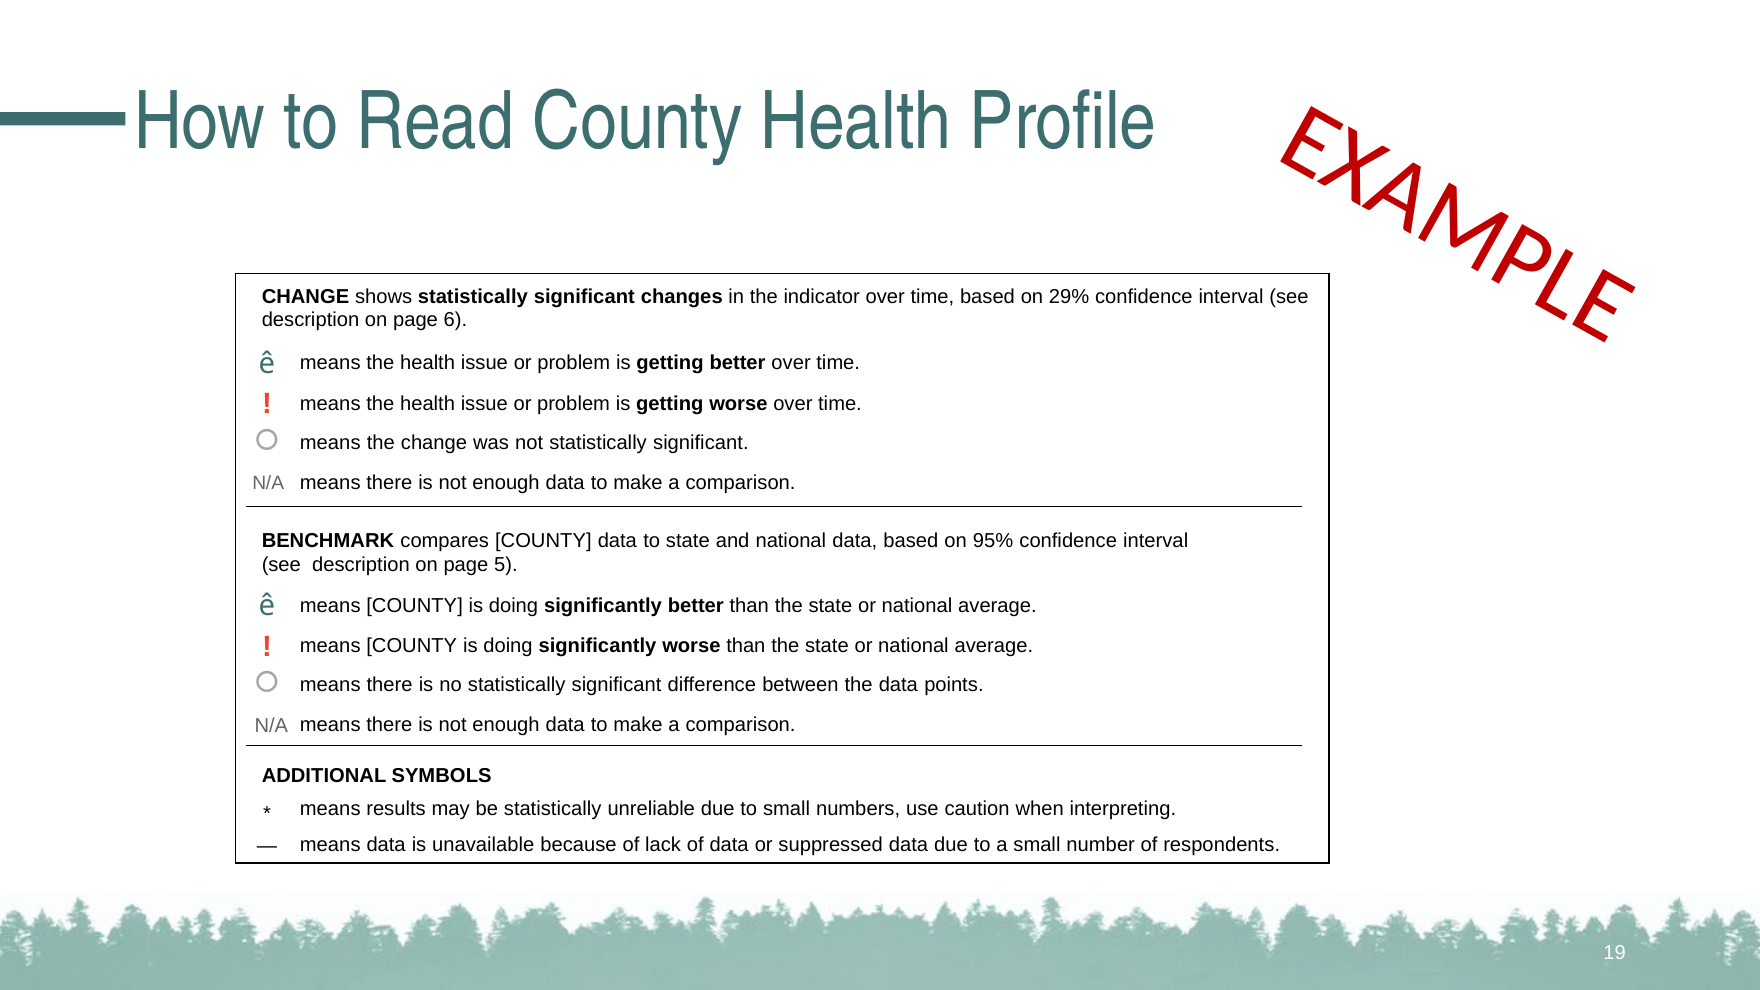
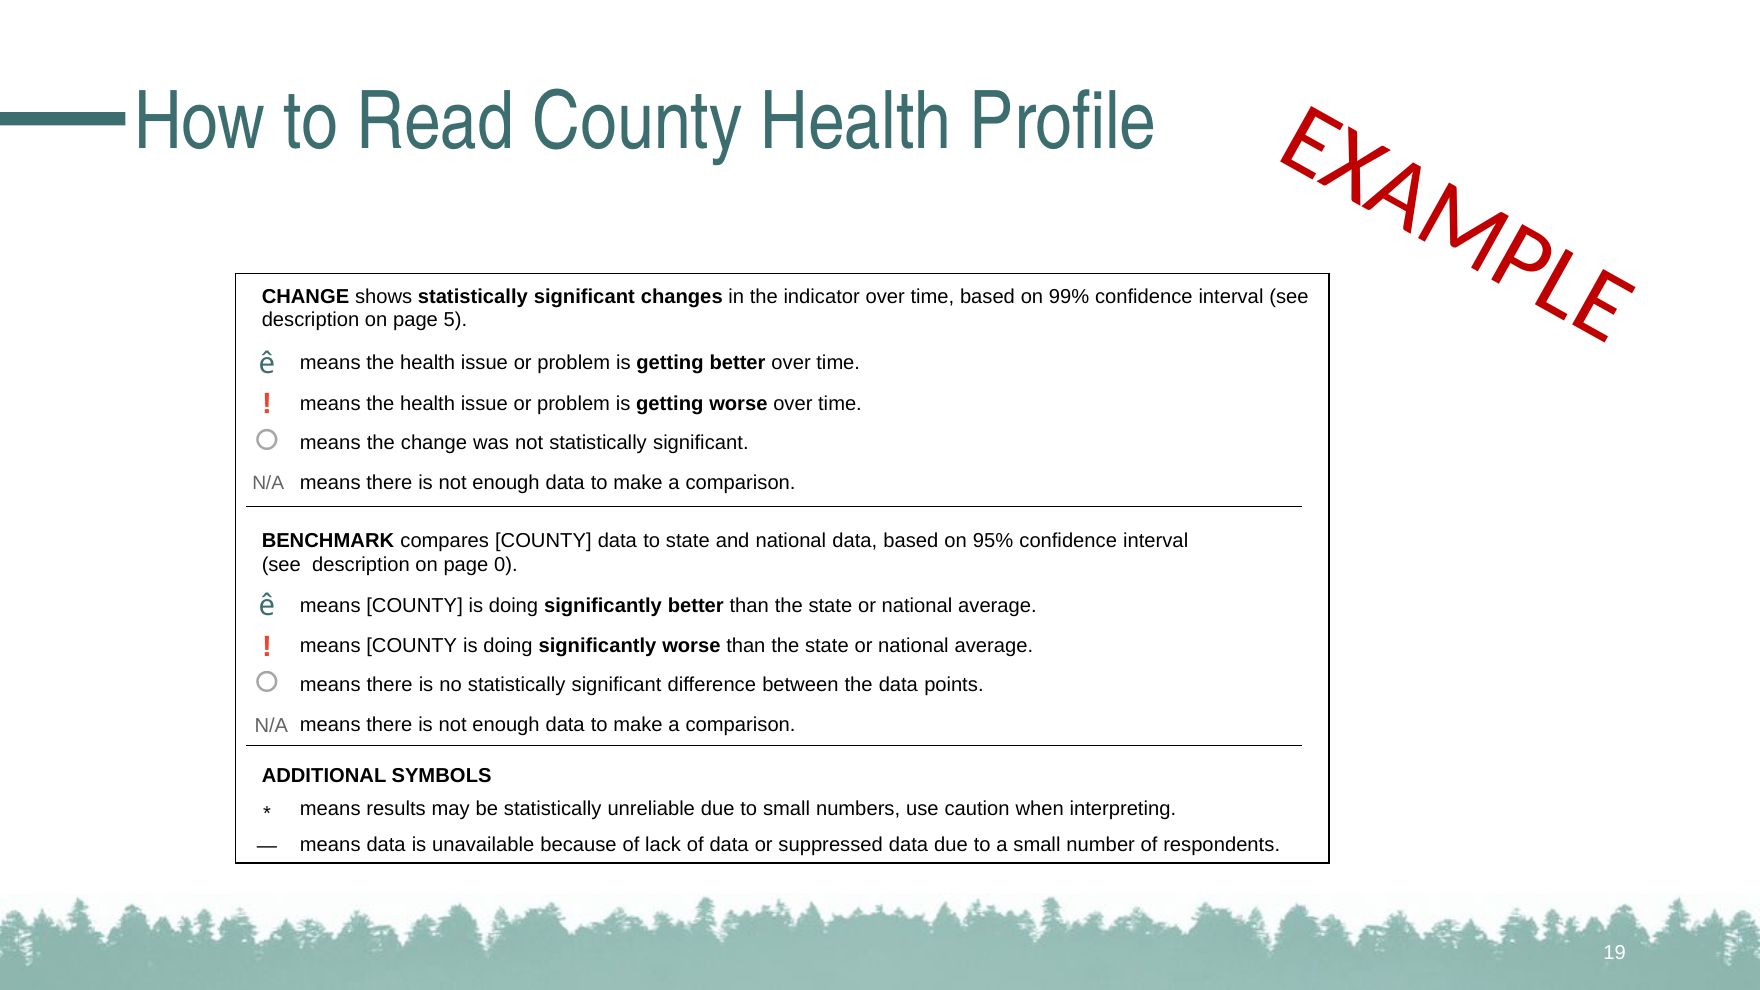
29%: 29% -> 99% (1069, 297)
6: 6 -> 5 (455, 320)
5: 5 -> 0 (506, 565)
